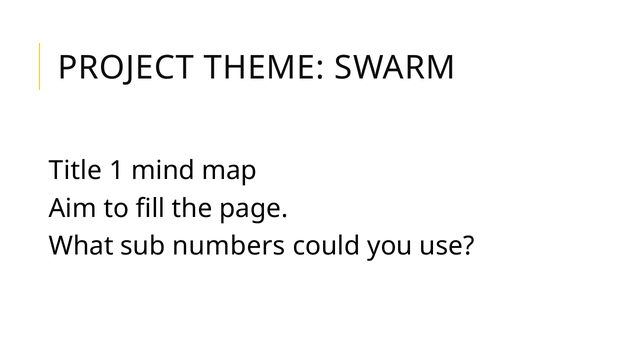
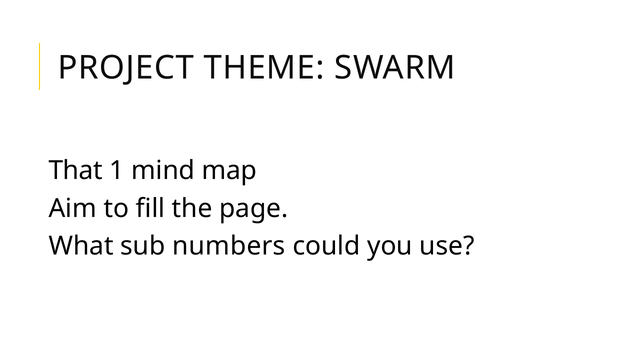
Title: Title -> That (76, 171)
